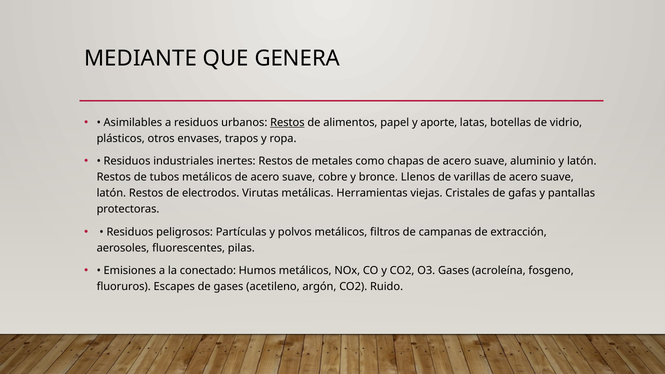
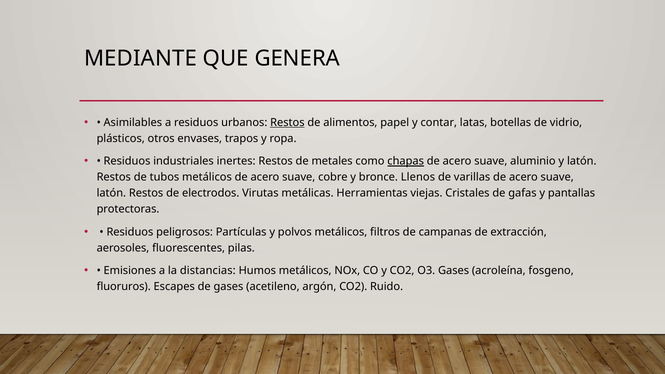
aporte: aporte -> contar (439, 123)
chapas underline: none -> present (406, 161)
conectado: conectado -> distancias (208, 271)
